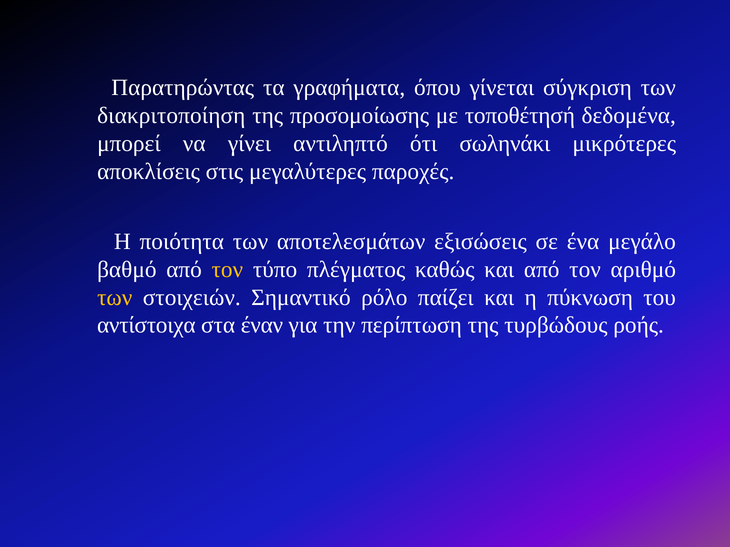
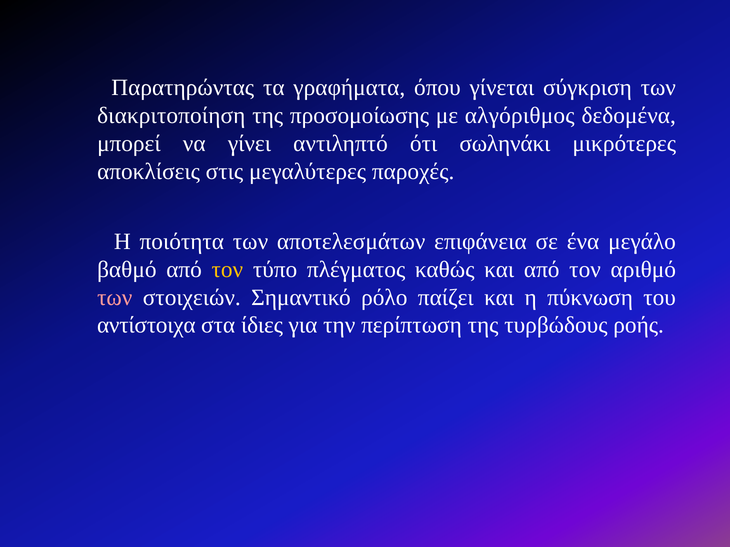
τοποθέτησή: τοποθέτησή -> αλγόριθμος (520, 116)
εξισώσεις: εξισώσεις -> επιφάνεια (480, 242)
των colour: yellow -> pink (115, 298)
έναν: έναν -> ίδιες (262, 326)
